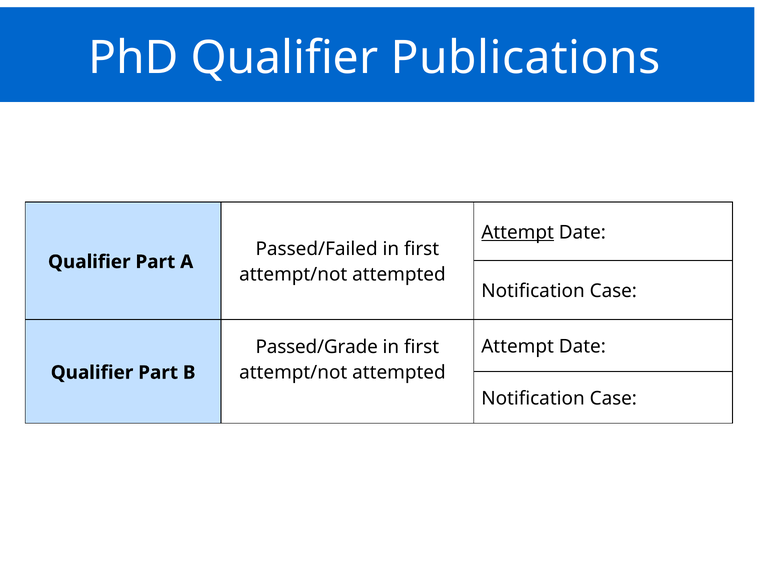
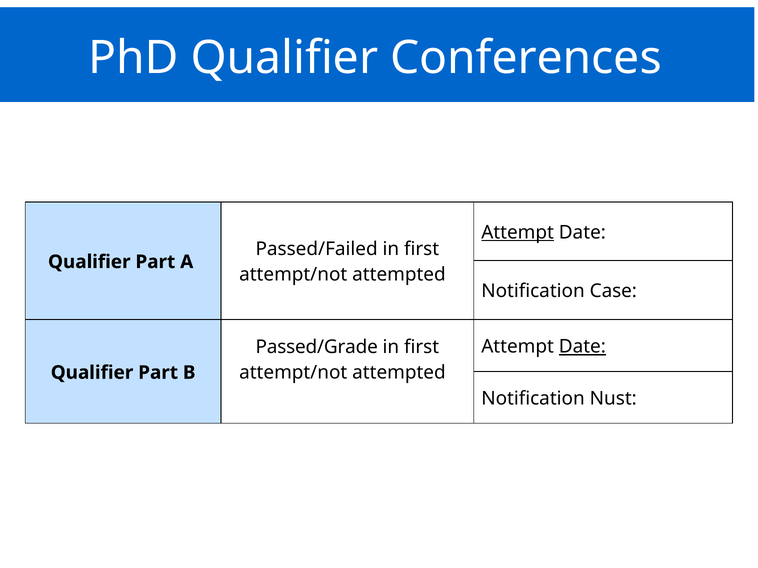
Publications: Publications -> Conferences (526, 58)
Date underline: none -> present (582, 347)
Case: Case -> Nust (613, 399)
